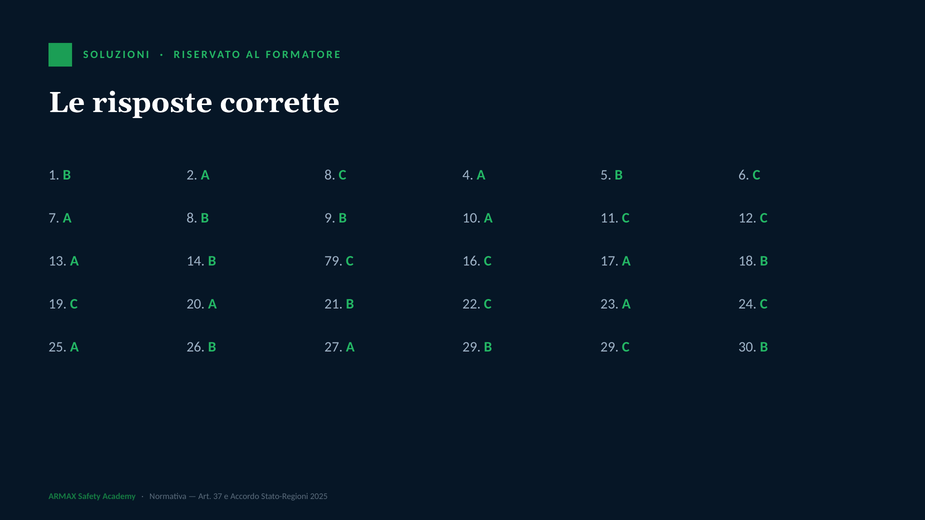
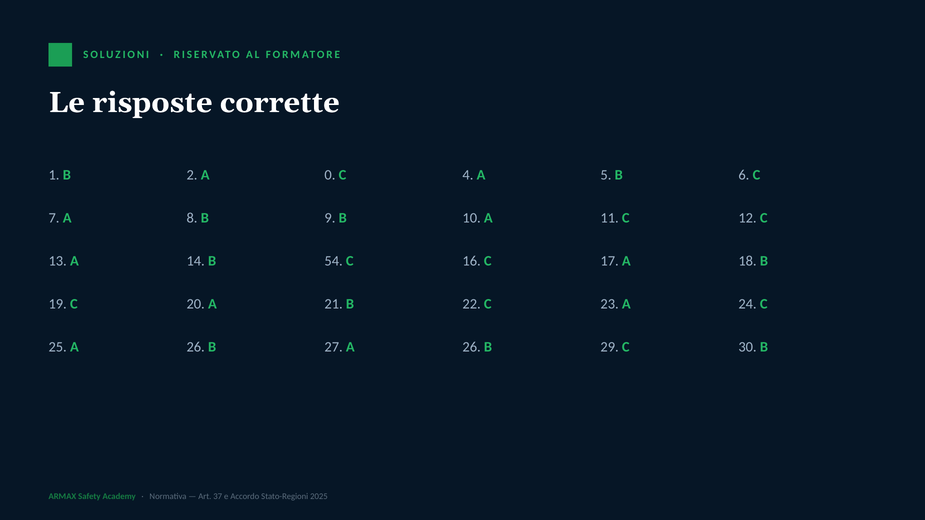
2 A 8: 8 -> 0 (330, 175)
79: 79 -> 54 (334, 261)
27 A 29: 29 -> 26 (472, 347)
